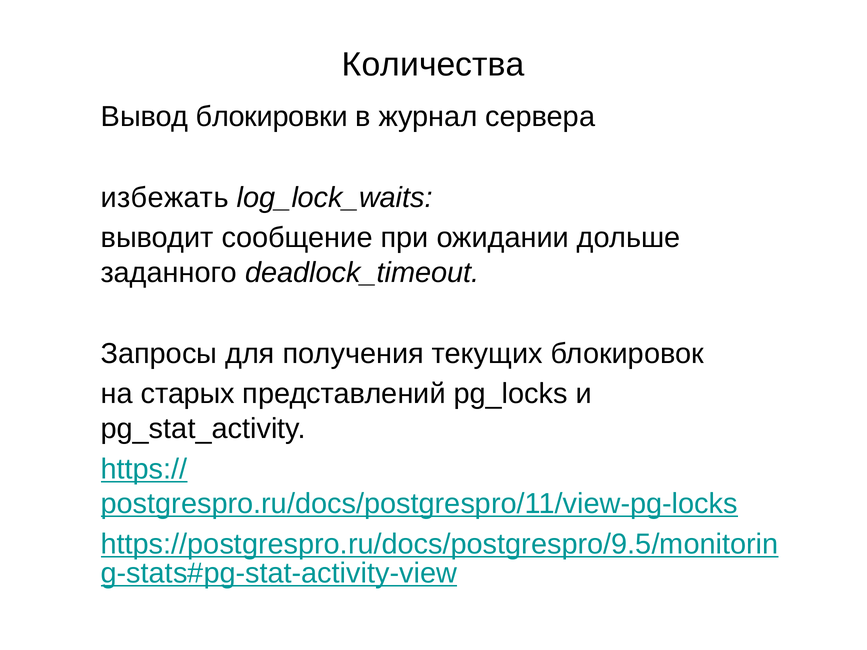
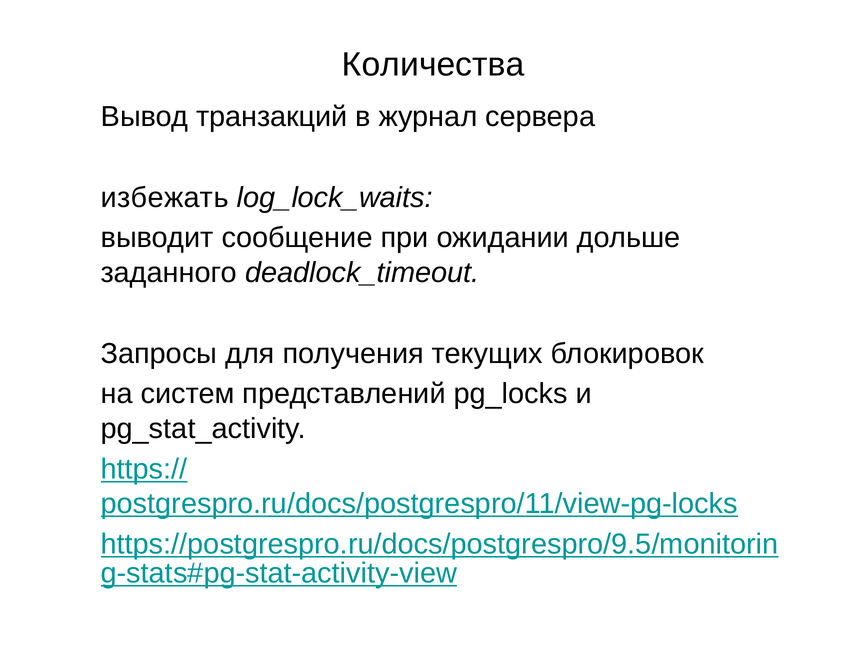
блокировки: блокировки -> транзакций (272, 117)
старых: старых -> систем (188, 394)
